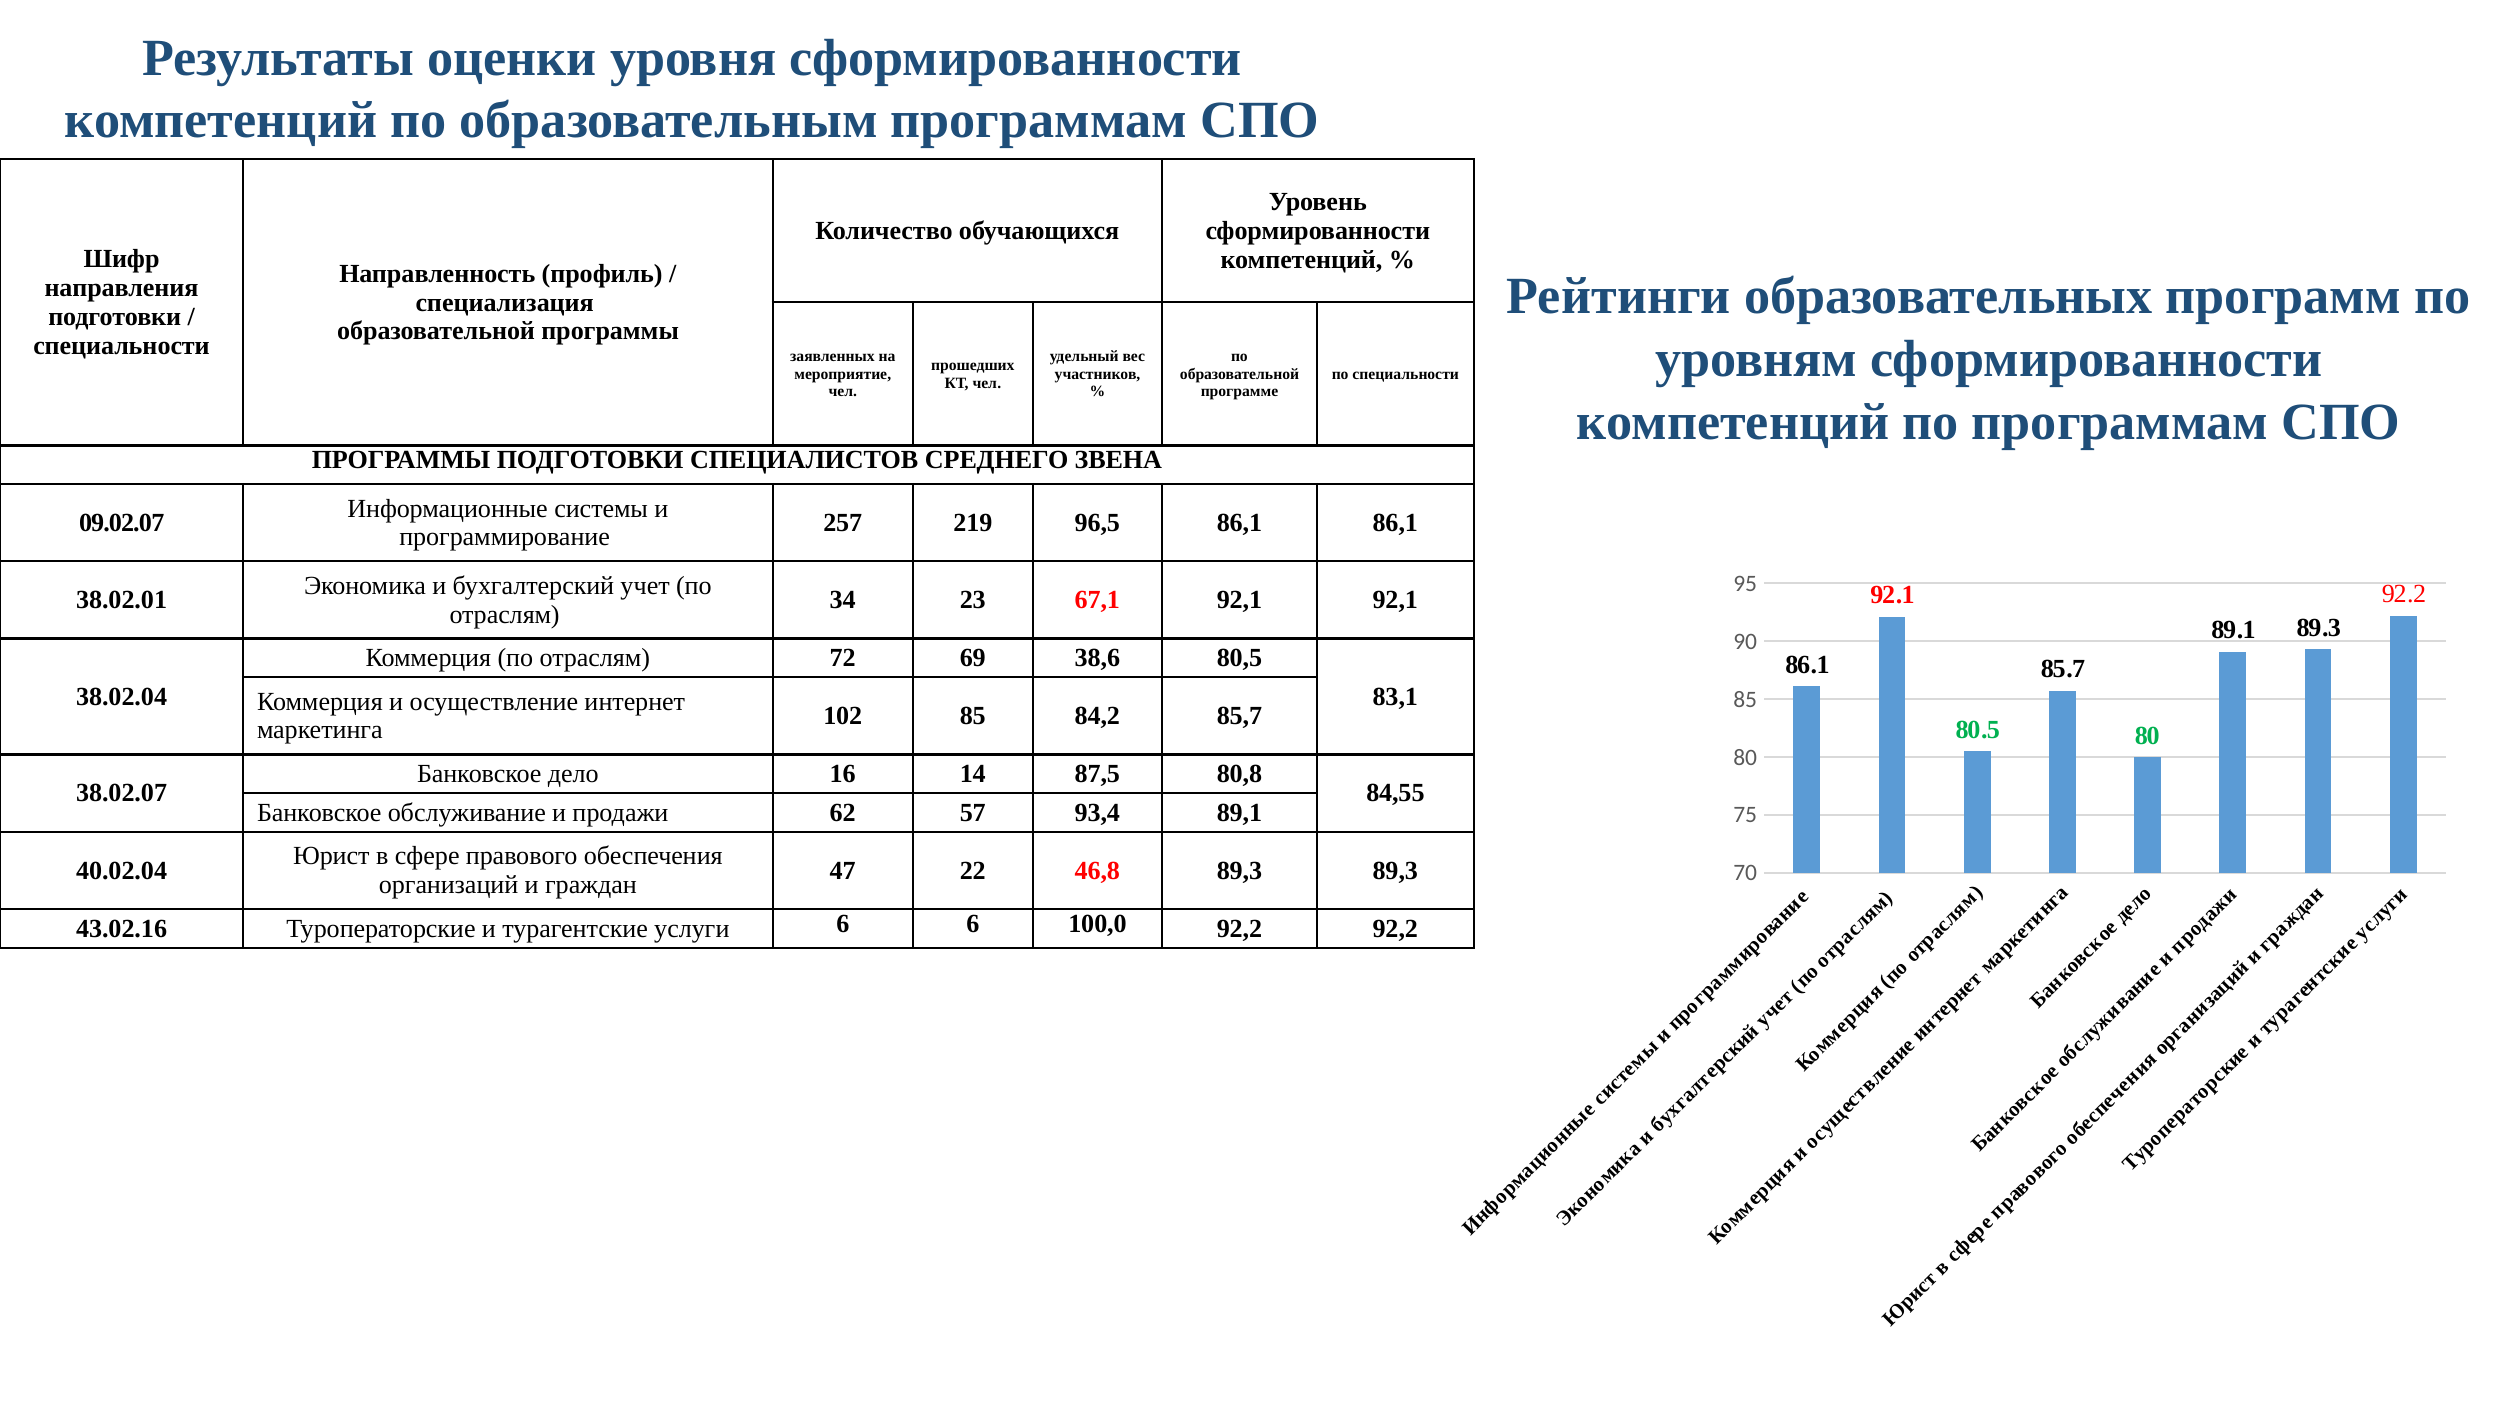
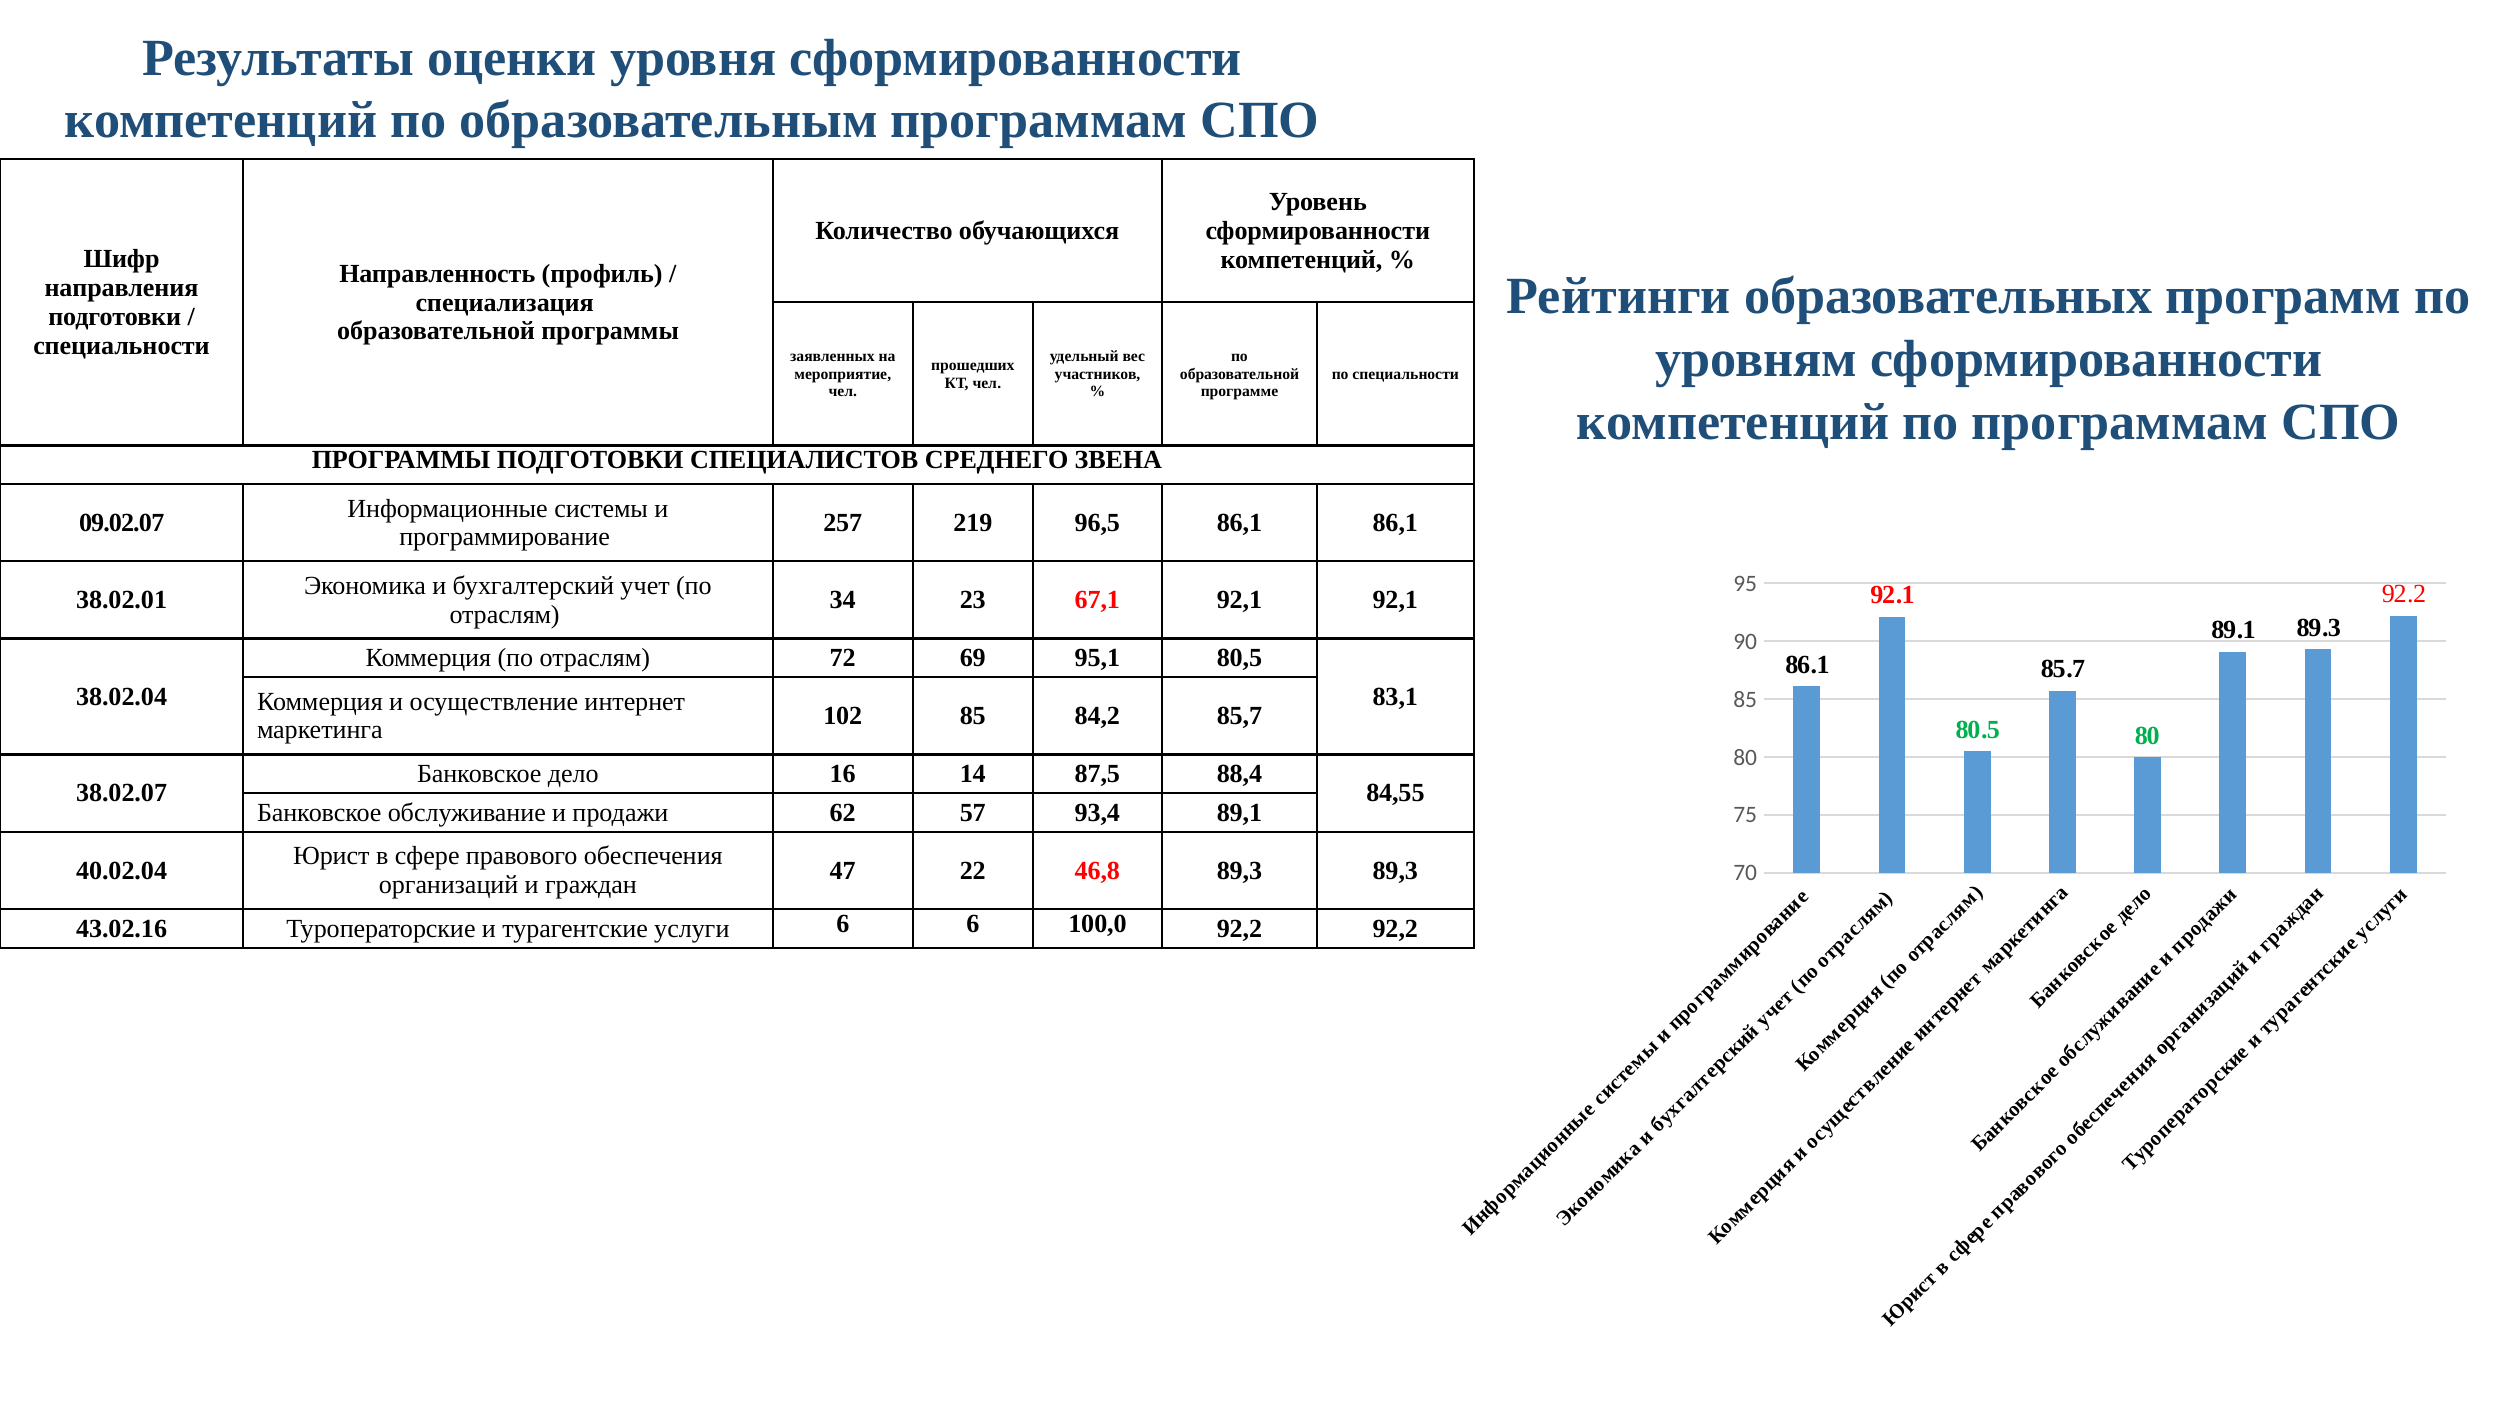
38,6: 38,6 -> 95,1 (1097, 658)
80,8: 80,8 -> 88,4 (1239, 774)
